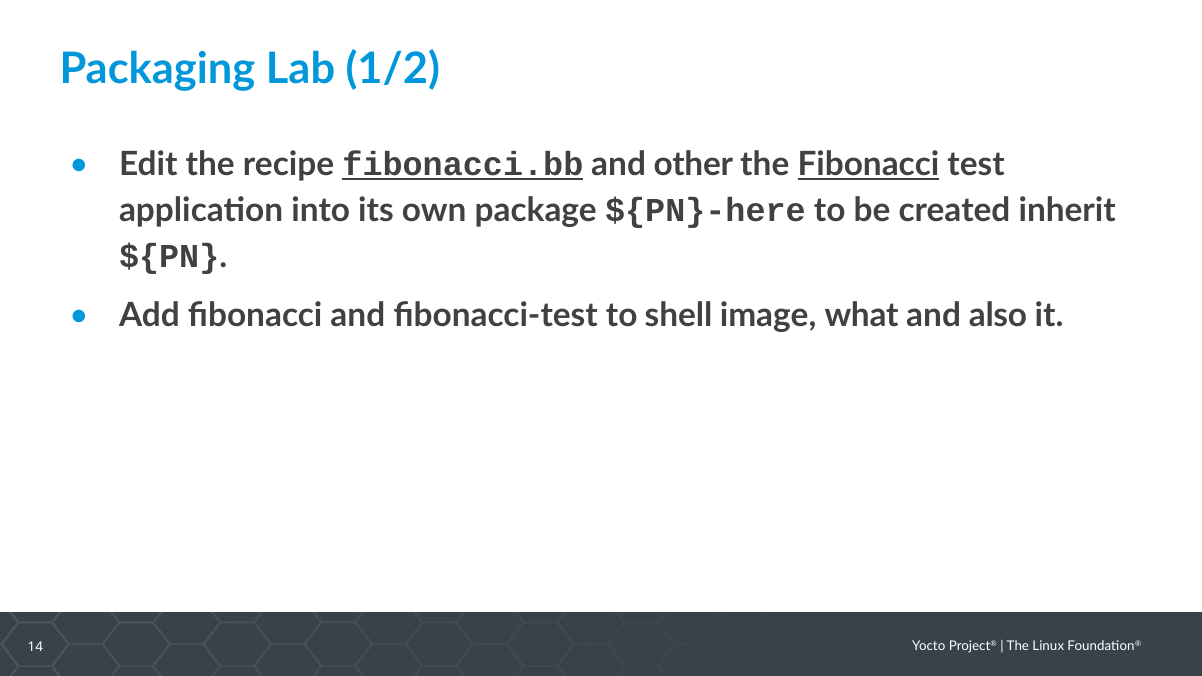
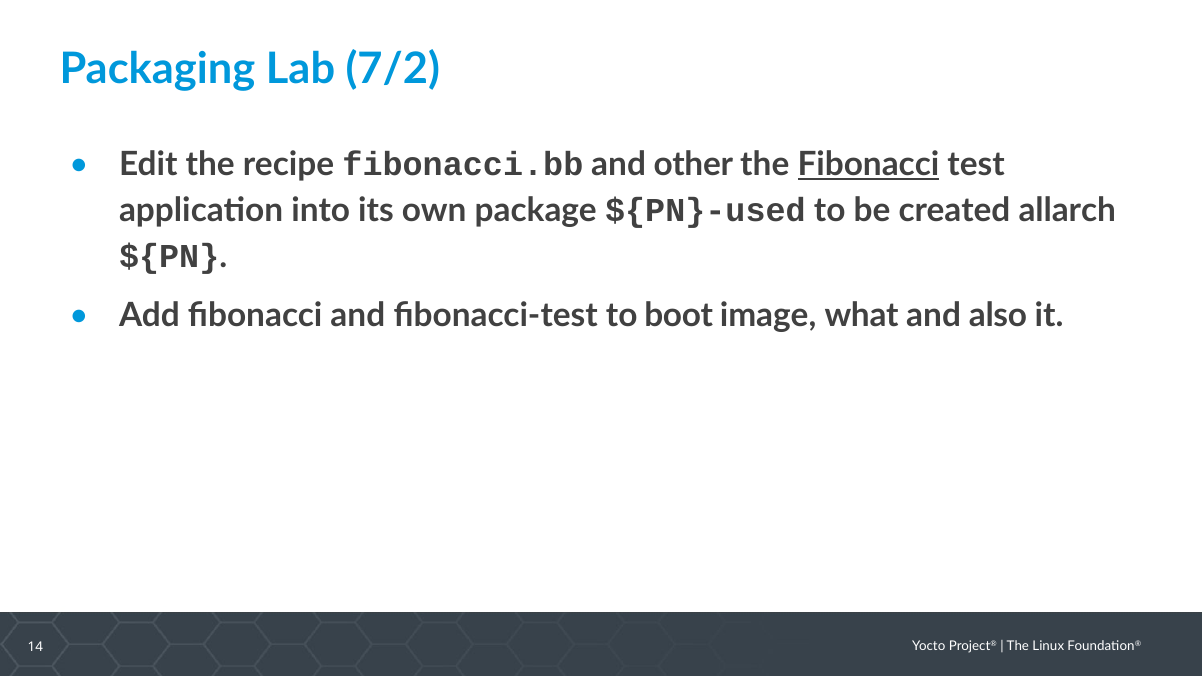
1/2: 1/2 -> 7/2 (393, 69)
fibonacci.bb underline: present -> none (463, 164)
${PN}-here: ${PN}-here -> ${PN}-used (705, 210)
inherit: inherit -> allarch (1067, 210)
shell: shell -> boot (679, 316)
